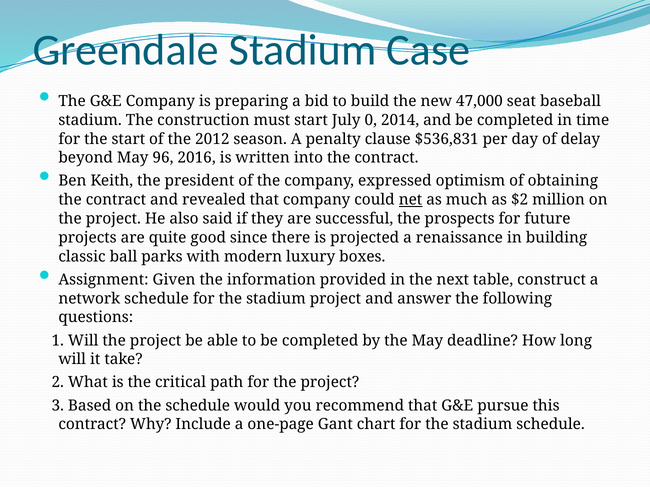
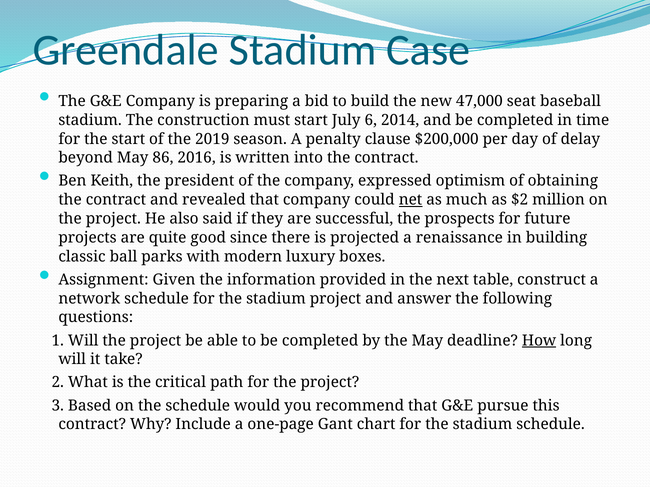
0: 0 -> 6 (371, 120)
2012: 2012 -> 2019 (212, 139)
$536,831: $536,831 -> $200,000 (447, 139)
96: 96 -> 86 (163, 158)
How underline: none -> present (539, 341)
